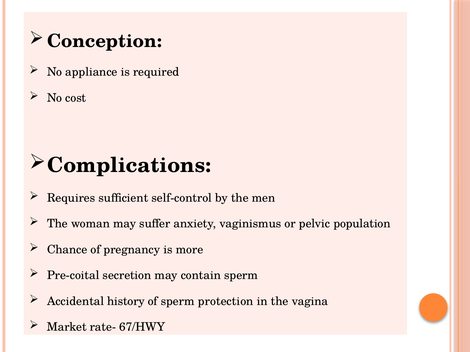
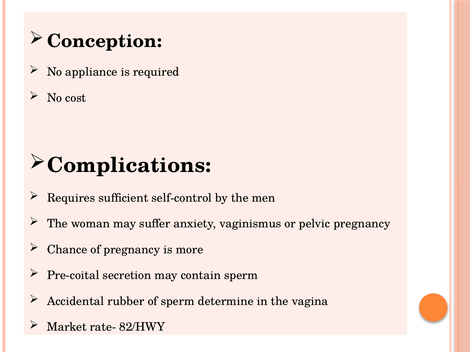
pelvic population: population -> pregnancy (362, 224)
history: history -> rubber (126, 302)
protection: protection -> determine (226, 302)
67/HWY: 67/HWY -> 82/HWY (142, 327)
